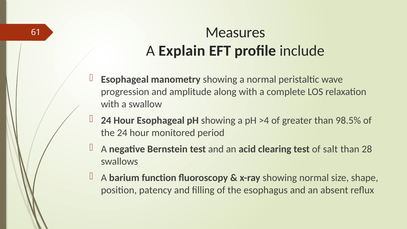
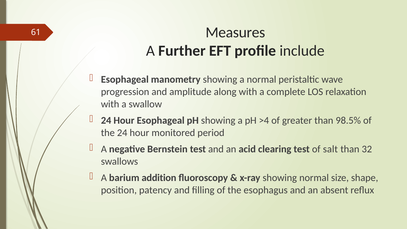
Explain: Explain -> Further (182, 51)
28: 28 -> 32 (367, 149)
function: function -> addition (159, 178)
